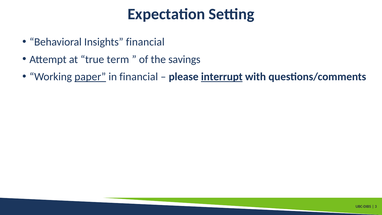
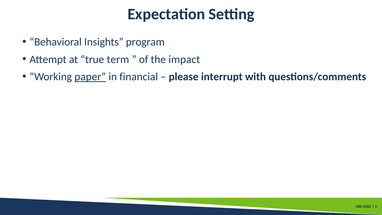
Insights financial: financial -> program (145, 42)
savings: savings -> impact (184, 59)
interrupt underline: present -> none (222, 77)
